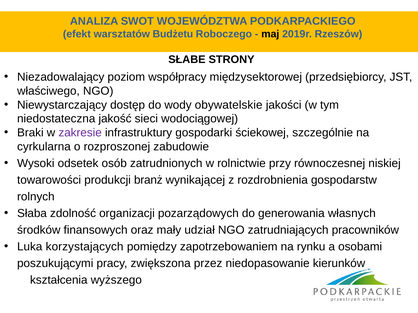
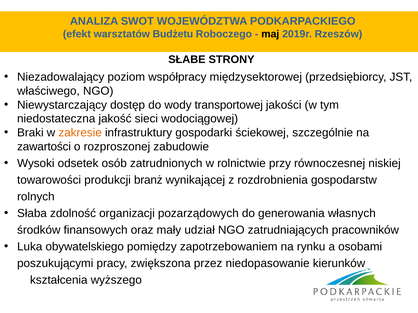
obywatelskie: obywatelskie -> transportowej (229, 105)
zakresie colour: purple -> orange (80, 133)
cyrkularna: cyrkularna -> zawartości (44, 147)
korzystających: korzystających -> obywatelskiego (85, 247)
